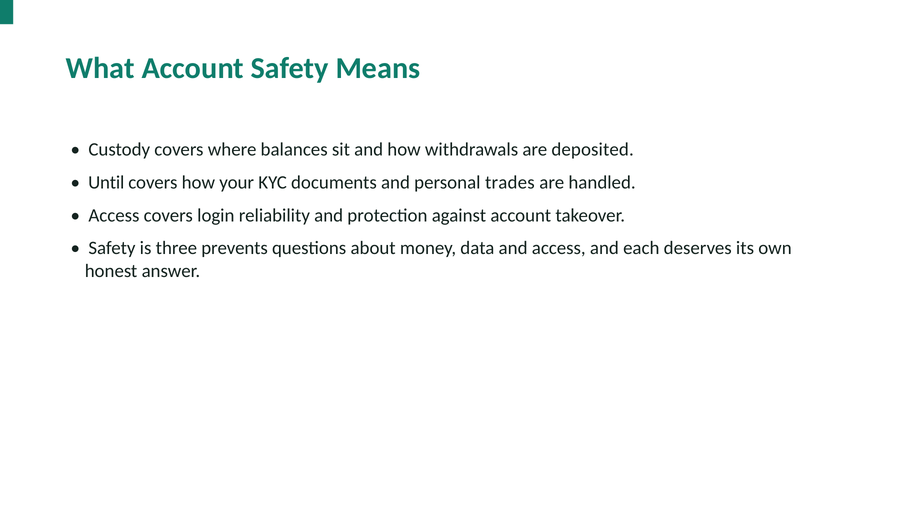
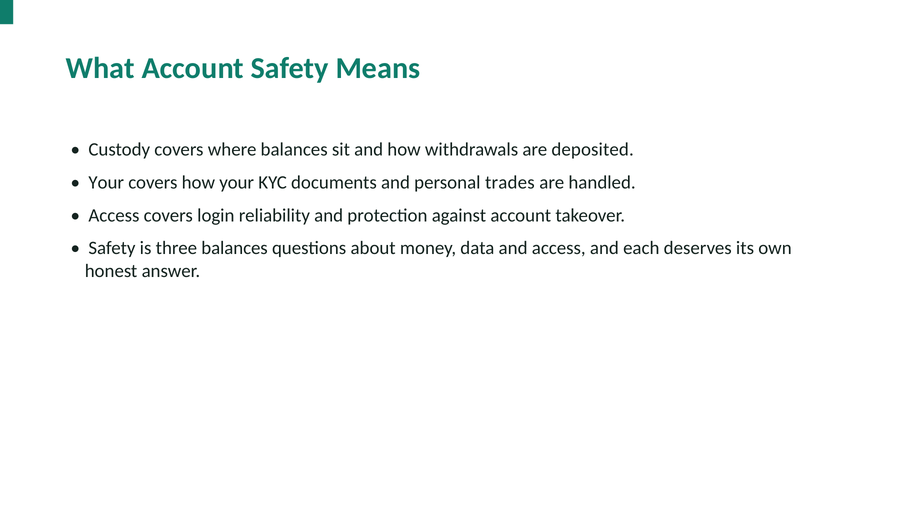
Until: Until -> Your (106, 182)
three prevents: prevents -> balances (235, 248)
